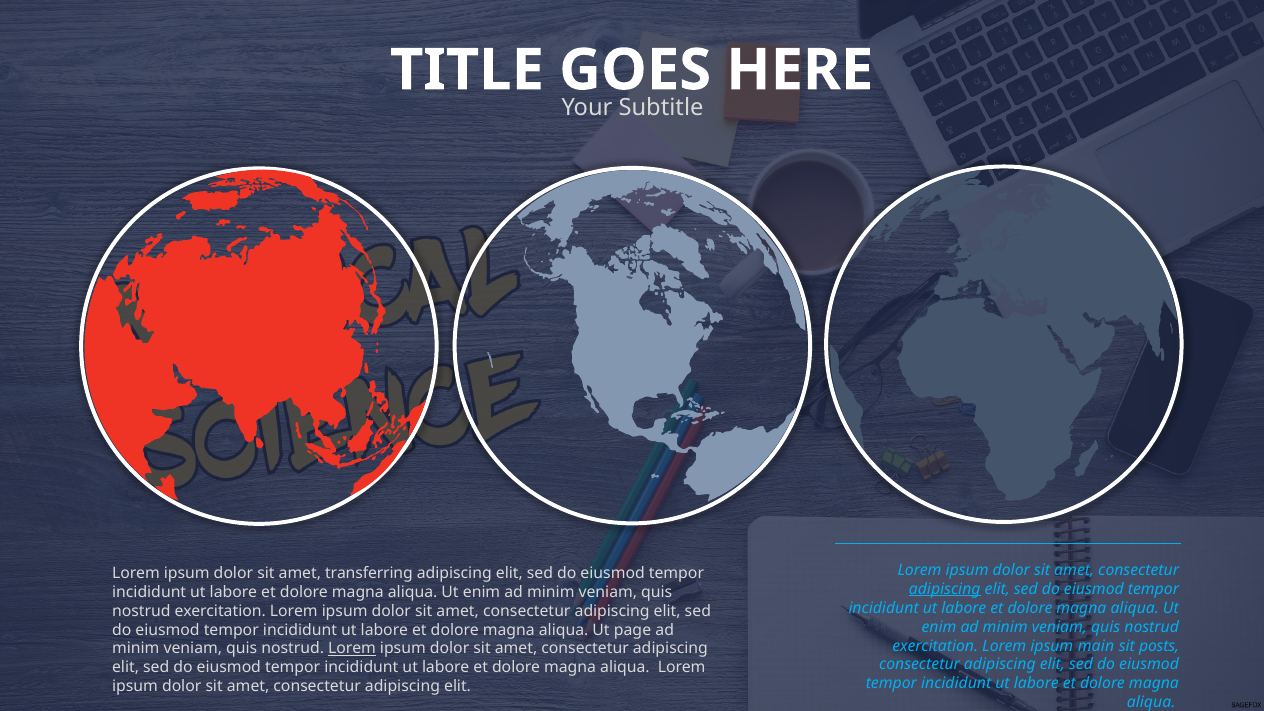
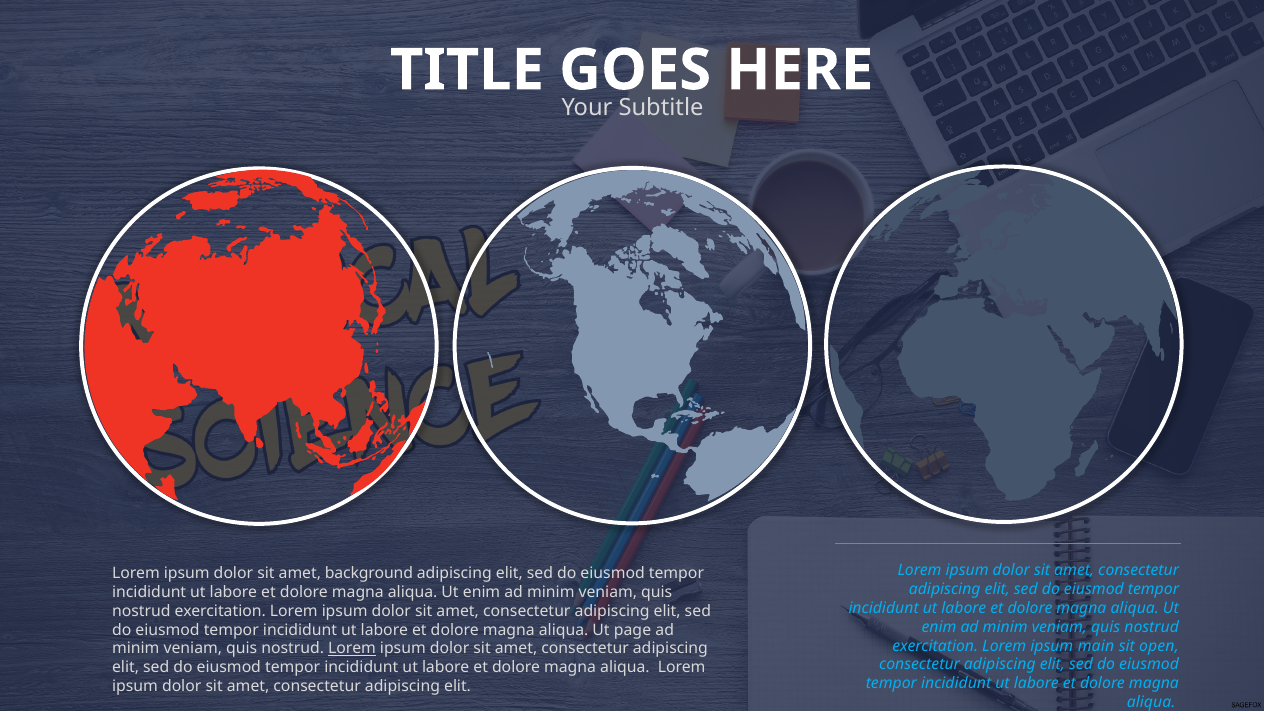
transferring: transferring -> background (369, 573)
adipiscing underline: present -> none (945, 589)
posts: posts -> open (1159, 646)
